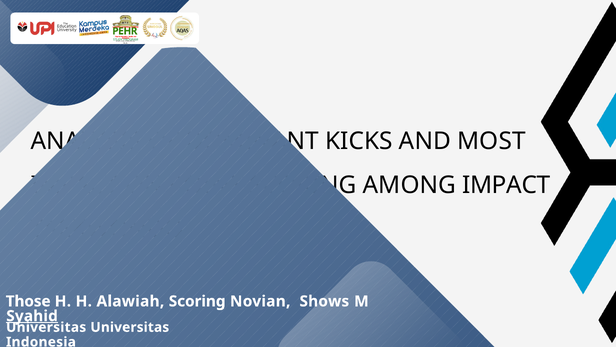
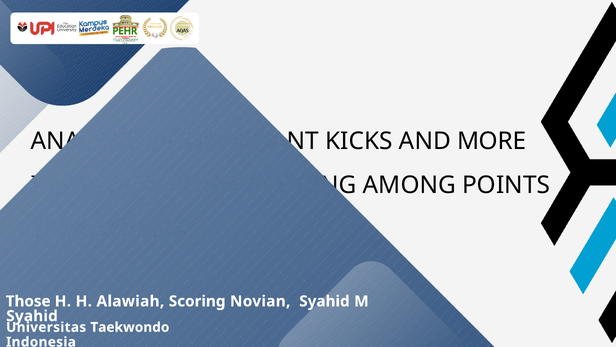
MOST: MOST -> MORE (492, 141)
IMPACT: IMPACT -> POINTS (506, 185)
Novian Shows: Shows -> Syahid (324, 301)
Syahid underline: present -> none (32, 316)
Universitas Universitas: Universitas -> Taekwondo (130, 327)
